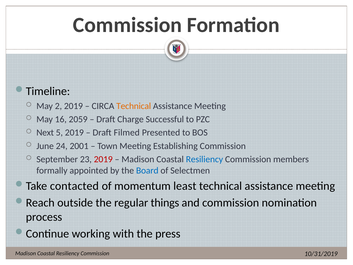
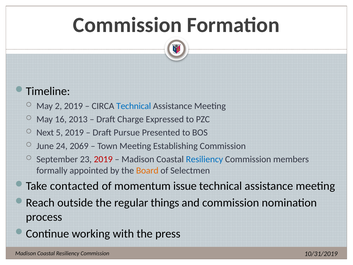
Technical colour: orange -> blue (134, 106)
2059: 2059 -> 2013 (78, 119)
Successful: Successful -> Expressed (165, 119)
Filmed: Filmed -> Pursue (127, 132)
2001: 2001 -> 2069 (79, 146)
Board colour: blue -> orange (147, 170)
least: least -> issue (185, 186)
